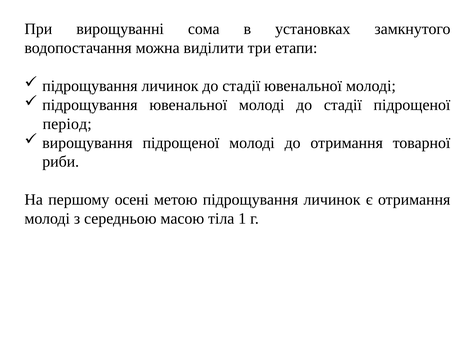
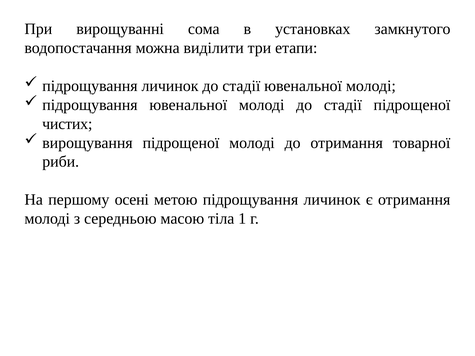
період: період -> чистих (67, 124)
